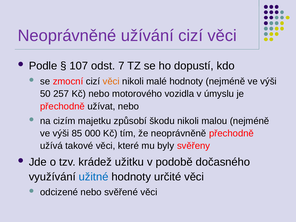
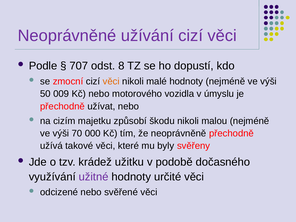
107: 107 -> 707 (79, 66)
7: 7 -> 8 (121, 66)
257: 257 -> 009 (61, 94)
85: 85 -> 70 (77, 133)
užitné colour: blue -> purple (94, 177)
